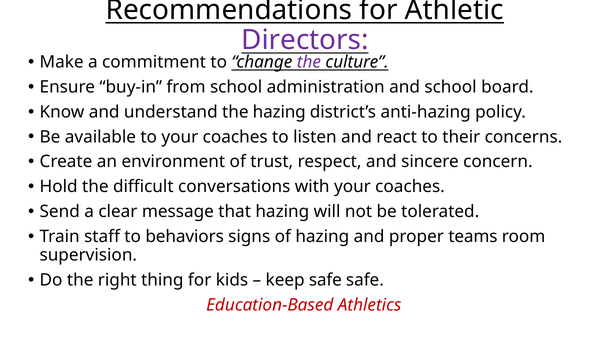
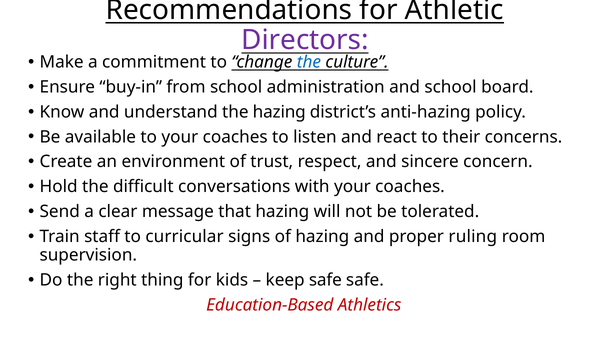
the colour: purple -> blue (309, 62)
behaviors: behaviors -> curricular (185, 237)
teams: teams -> ruling (473, 237)
